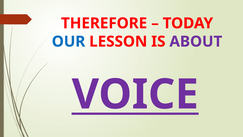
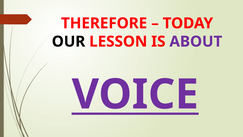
OUR colour: blue -> black (69, 41)
